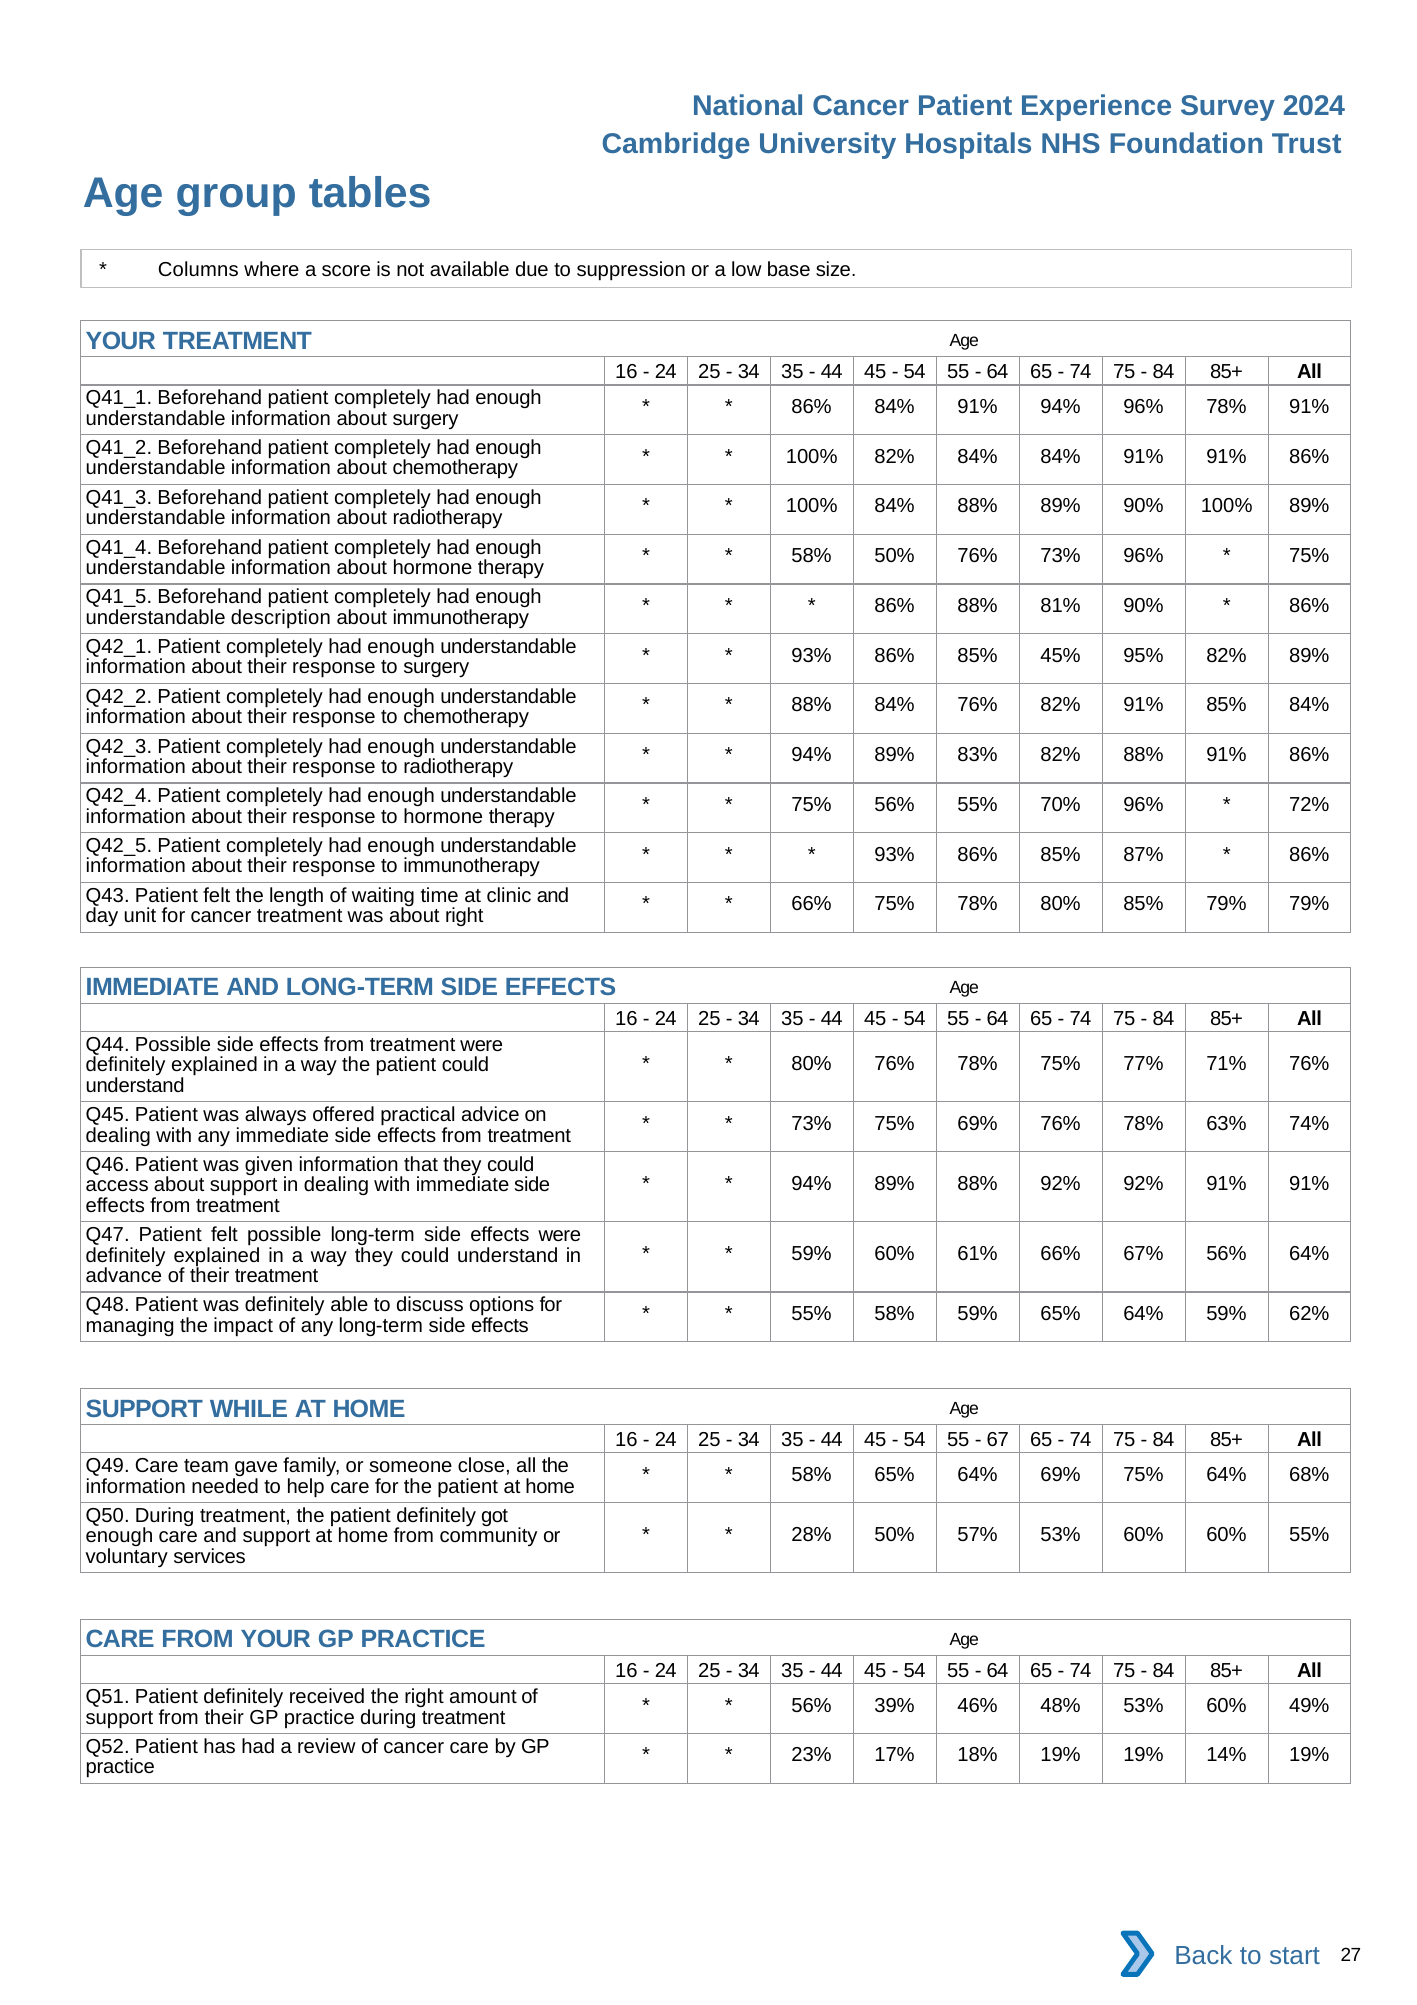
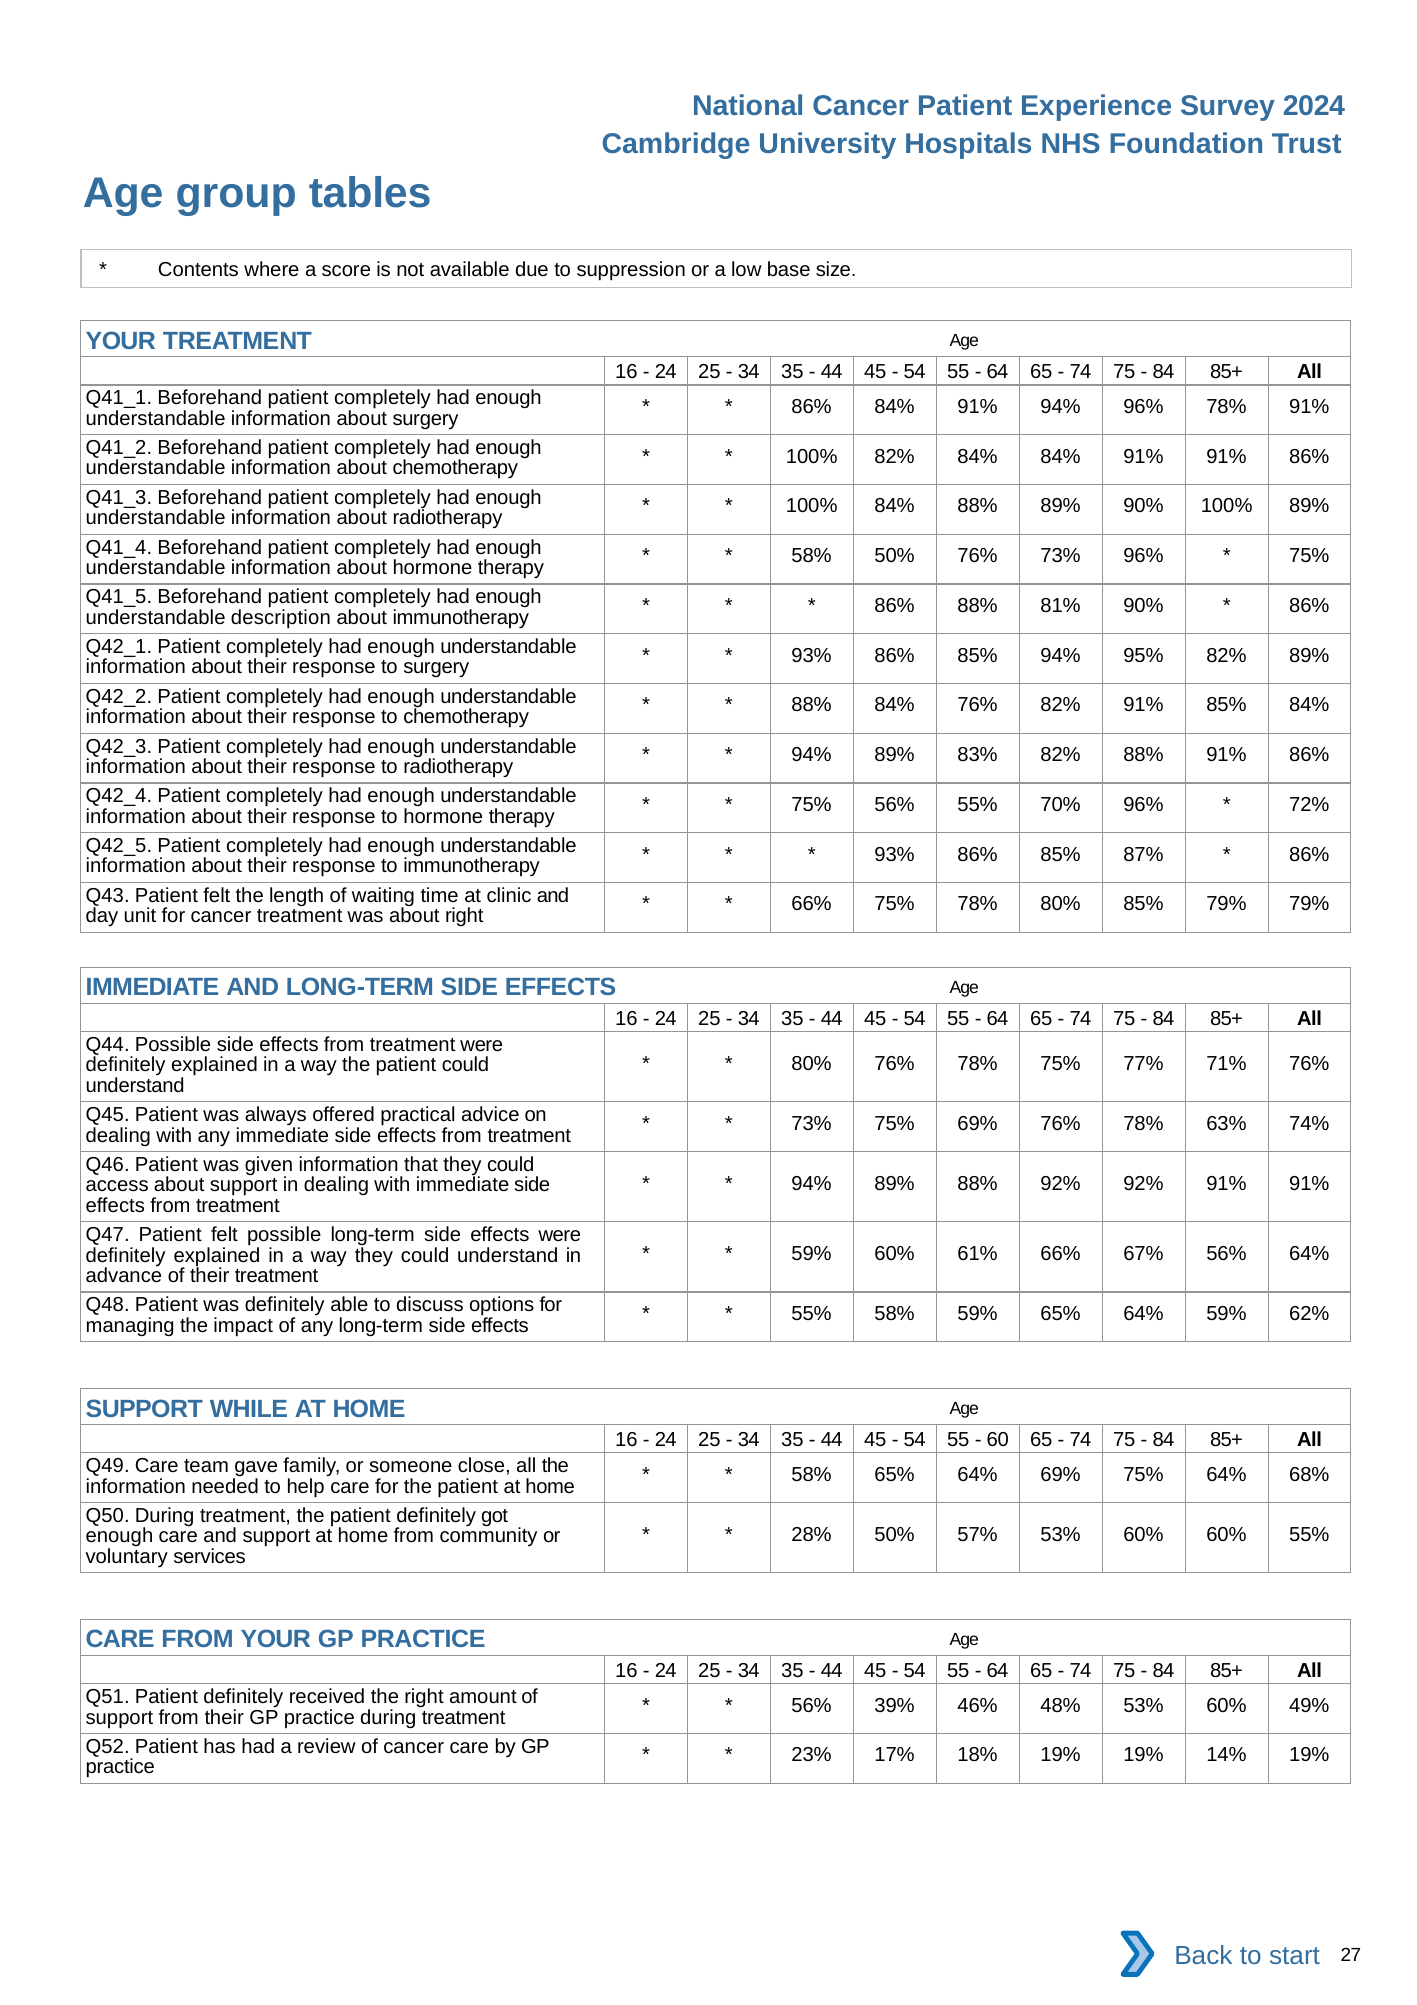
Columns: Columns -> Contents (198, 270)
85% 45%: 45% -> 94% (1061, 656)
67: 67 -> 60 (998, 1440)
